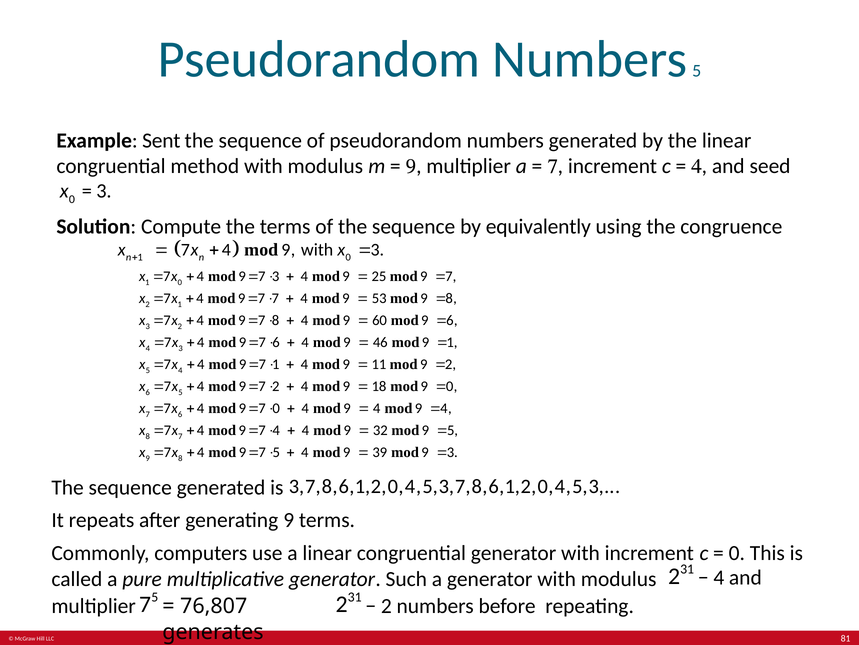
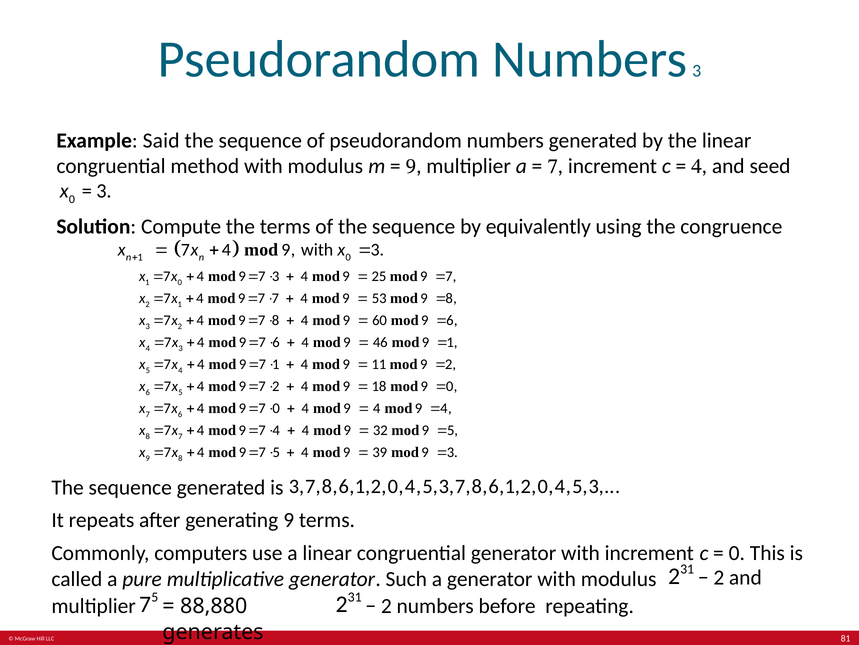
Numbers 5: 5 -> 3 (697, 71)
Sent: Sent -> Said (161, 140)
4: 4 -> 2 (719, 577)
76,807: 76,807 -> 88,880 (214, 606)
